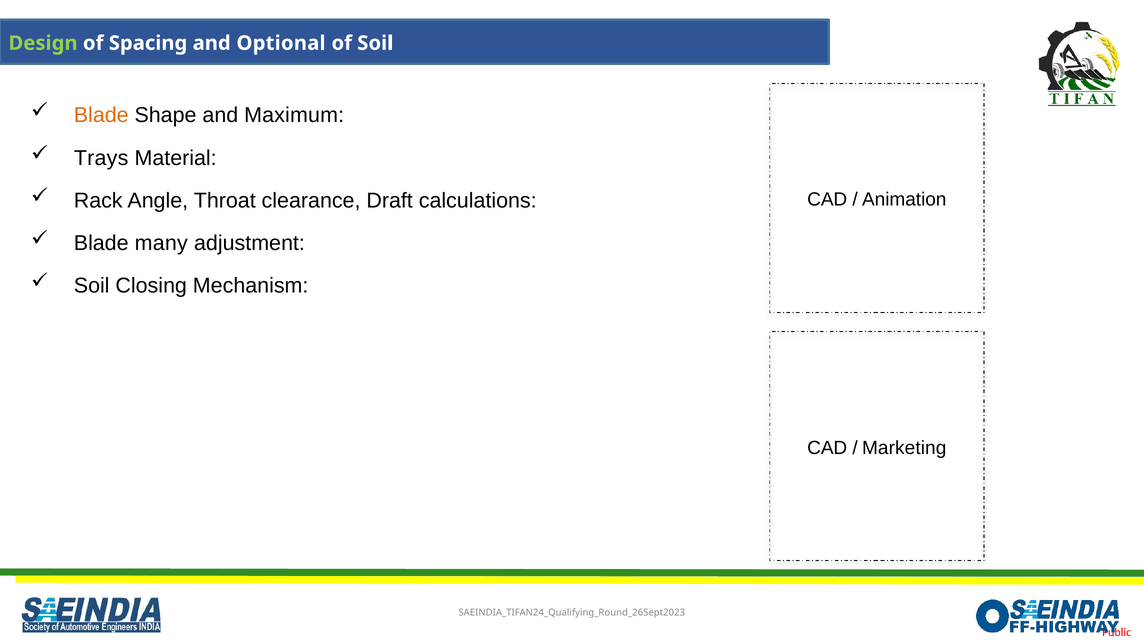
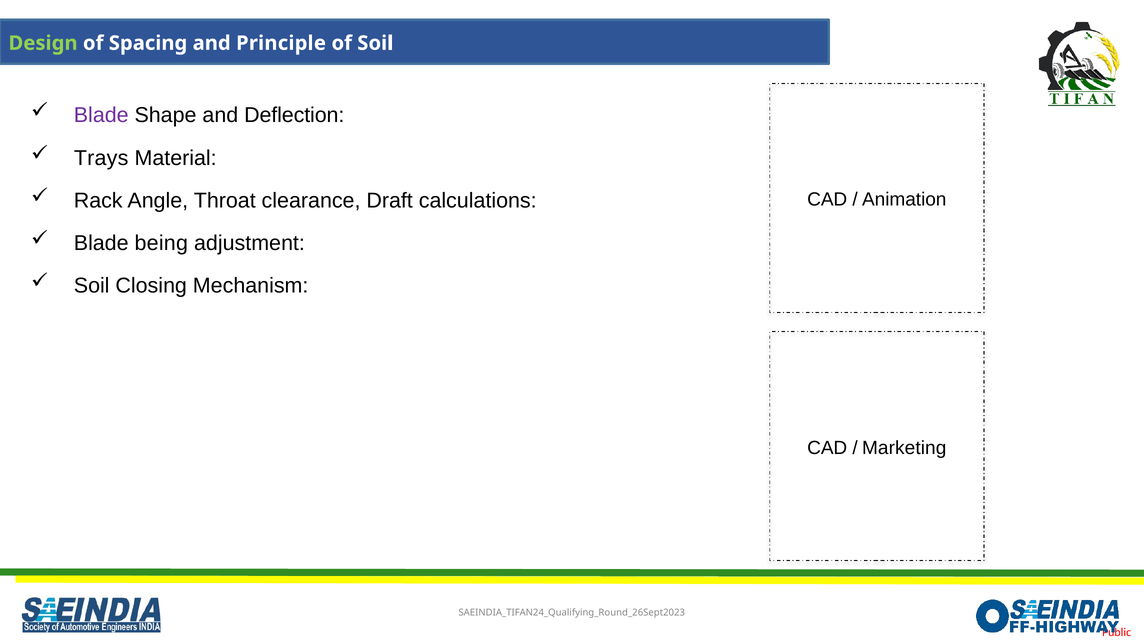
Optional: Optional -> Principle (281, 43)
Blade colour: orange -> purple (101, 115)
Maximum: Maximum -> Deflection (294, 115)
many: many -> being (161, 243)
